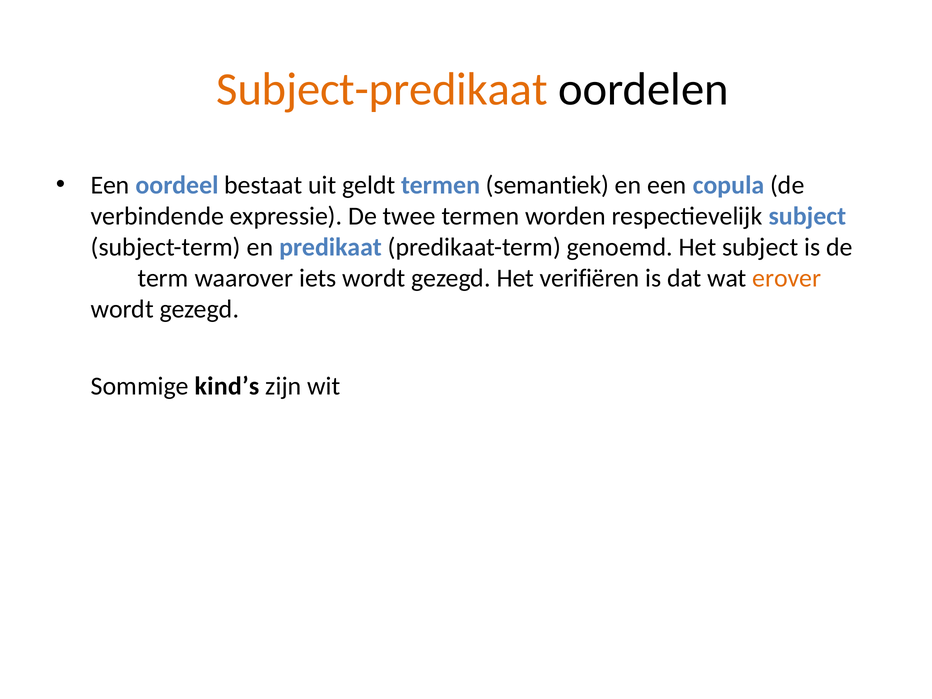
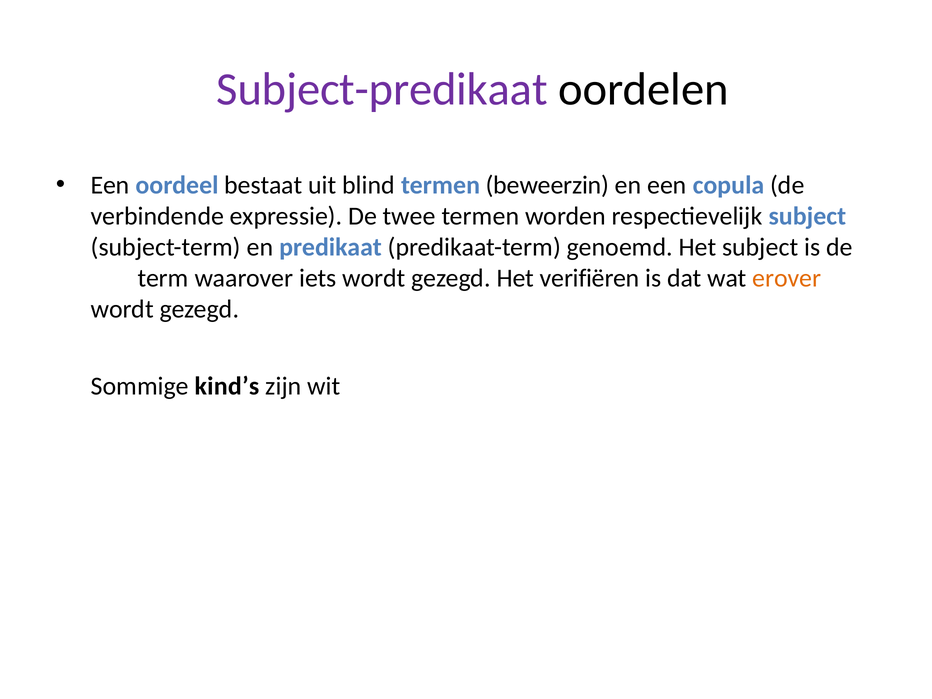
Subject-predikaat colour: orange -> purple (382, 89)
geldt: geldt -> blind (369, 185)
semantiek: semantiek -> beweerzin (547, 185)
